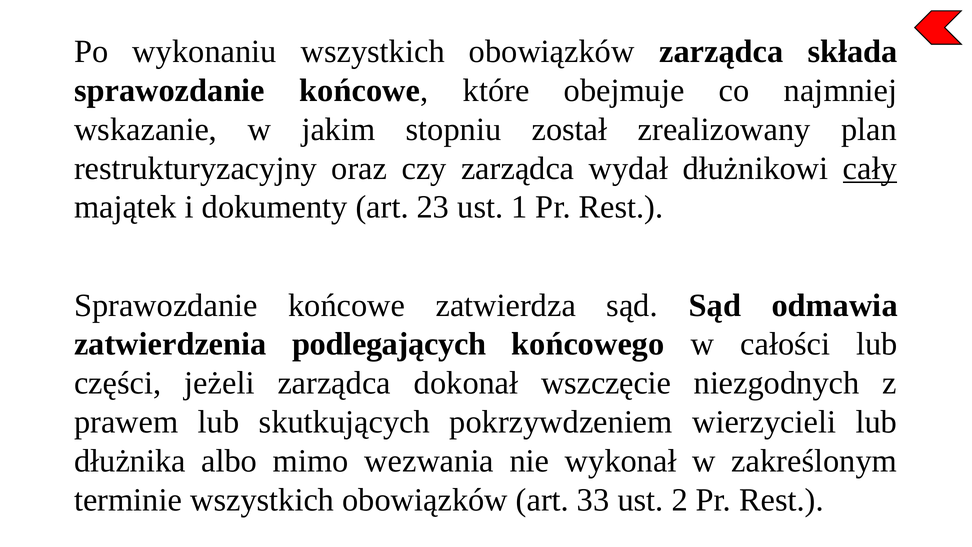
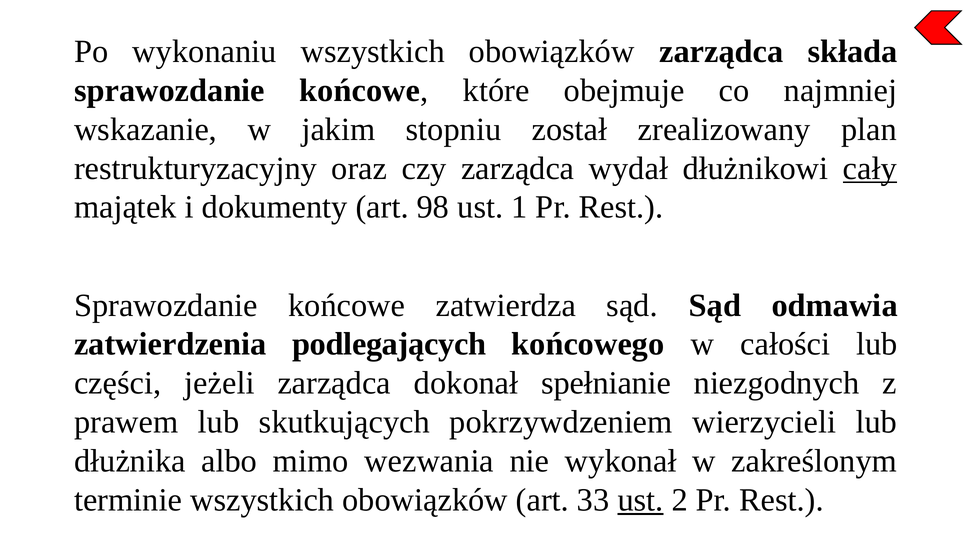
23: 23 -> 98 (433, 207)
wszczęcie: wszczęcie -> spełnianie (606, 383)
ust underline: none -> present (640, 500)
